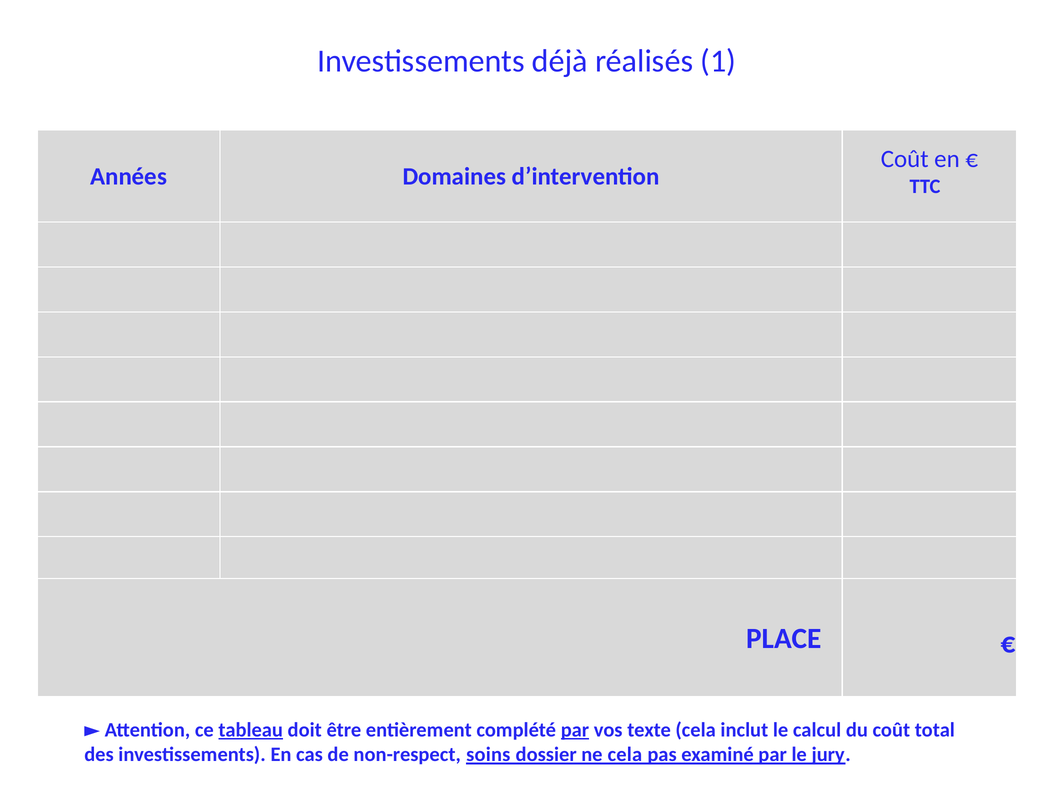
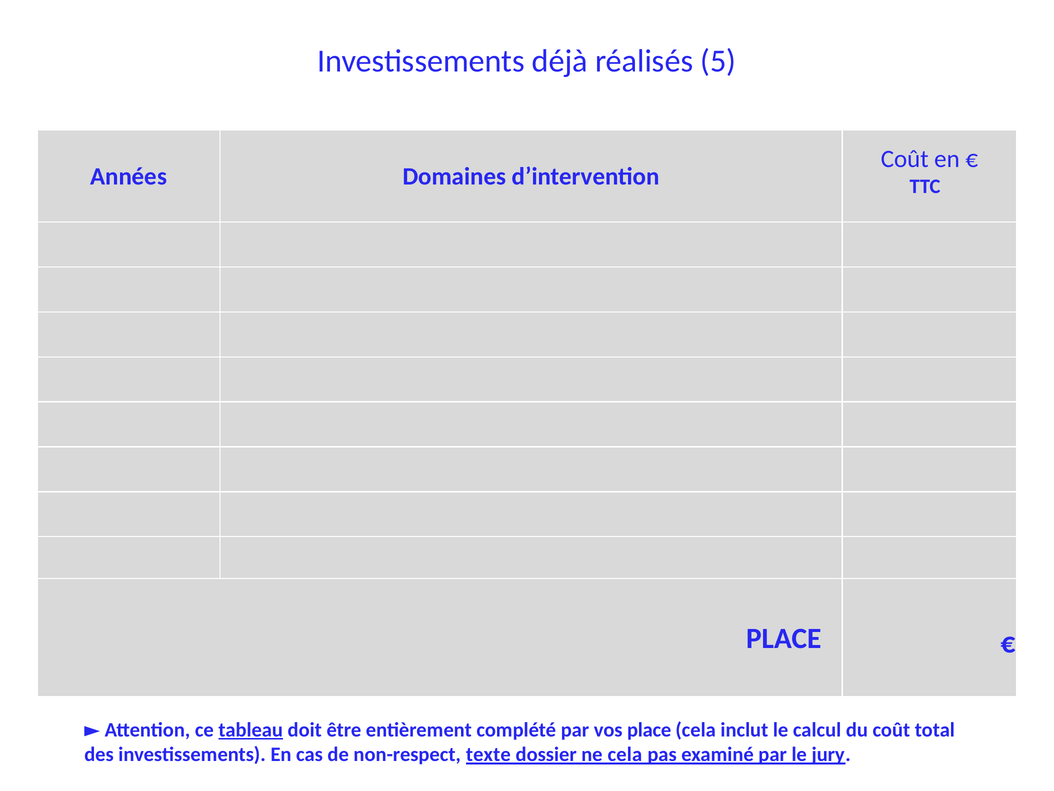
1: 1 -> 5 (718, 61)
par underline: present -> none (575, 730)
vos texte: texte -> place (649, 730)
soins: soins -> texte (488, 754)
